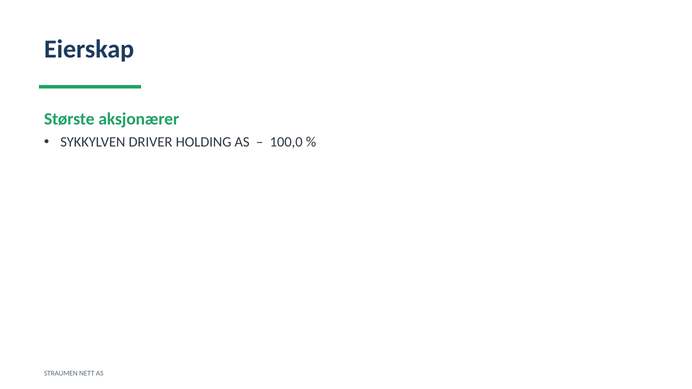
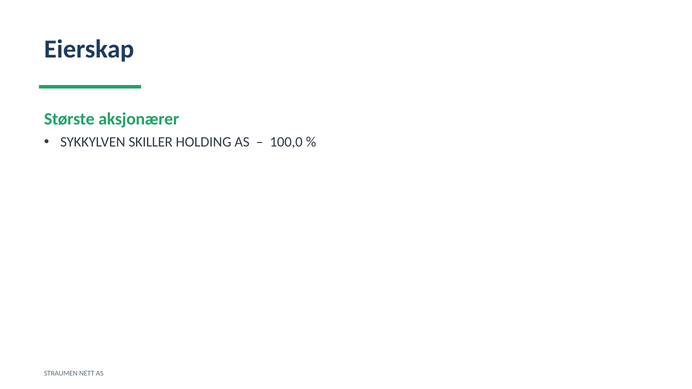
DRIVER: DRIVER -> SKILLER (151, 142)
